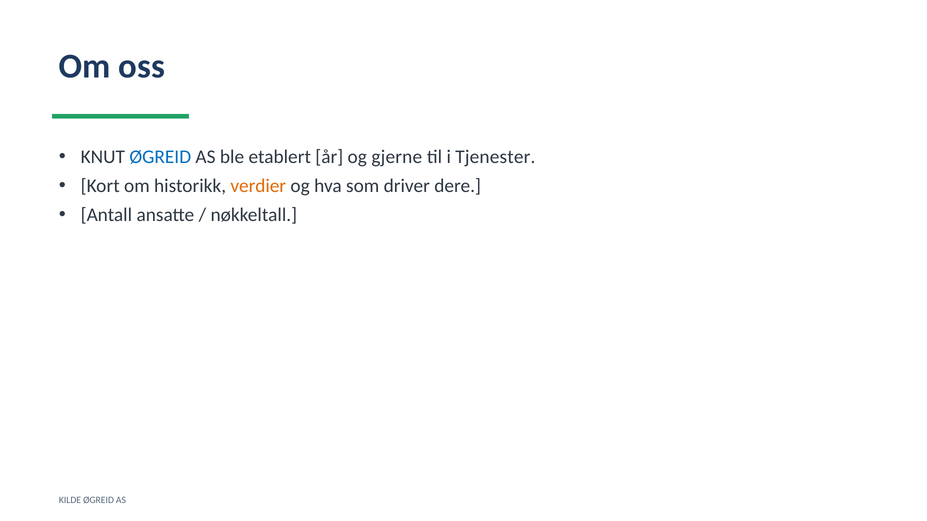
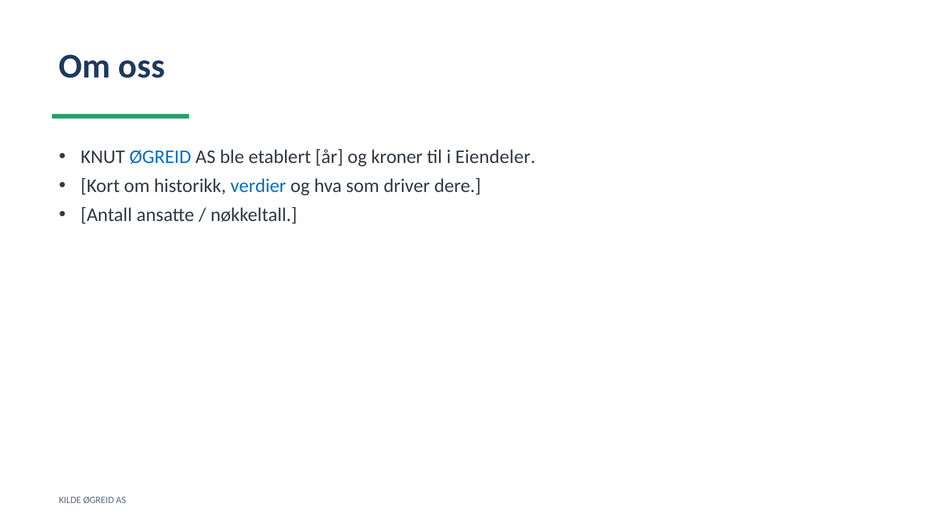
gjerne: gjerne -> kroner (397, 157)
Tjenester: Tjenester -> Eiendeler (495, 157)
verdier colour: orange -> blue (258, 186)
